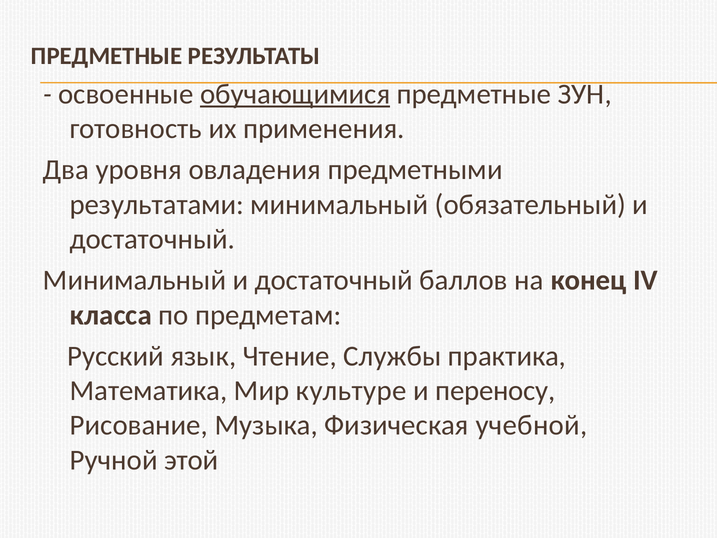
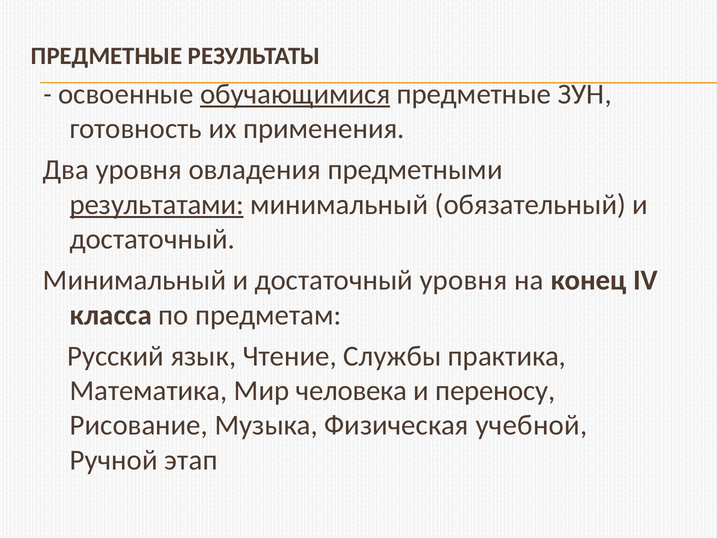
результатами underline: none -> present (157, 204)
достаточный баллов: баллов -> уровня (463, 280)
культуре: культуре -> человека (351, 391)
этой: этой -> этап (191, 460)
